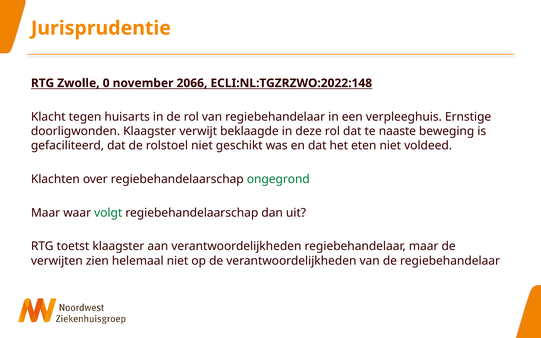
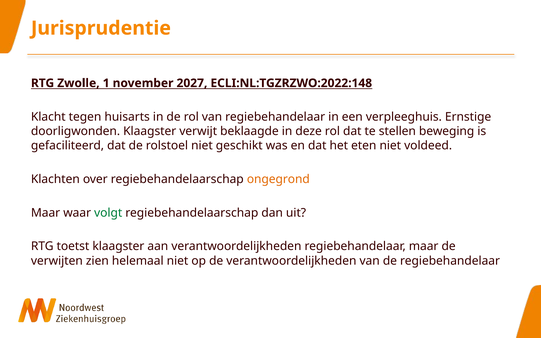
0: 0 -> 1 (106, 83)
2066: 2066 -> 2027 (192, 83)
naaste: naaste -> stellen (397, 131)
ongegrond colour: green -> orange (278, 179)
